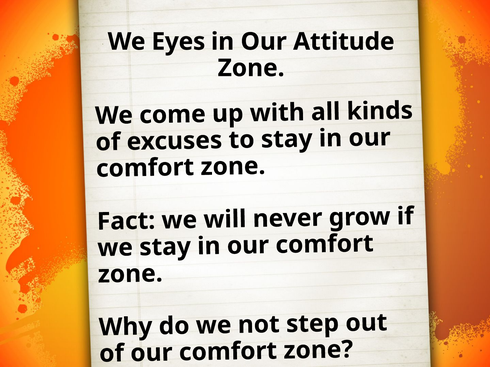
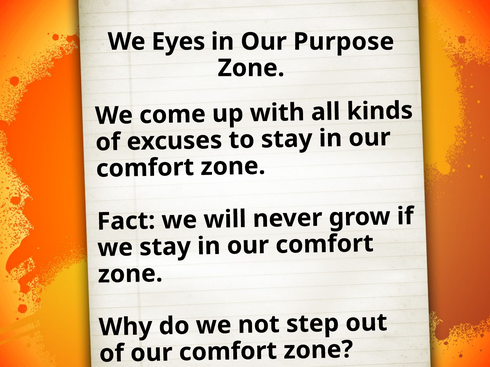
Attitude: Attitude -> Purpose (344, 42)
